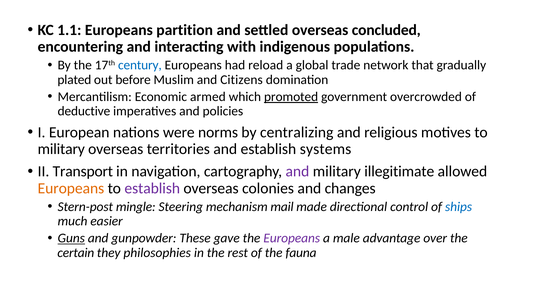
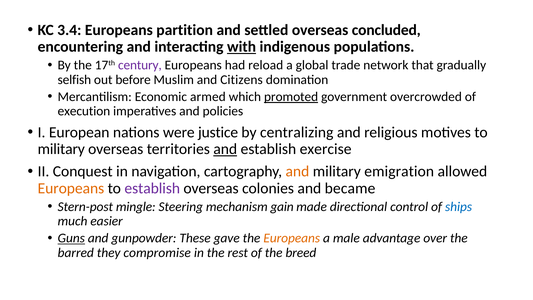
1.1: 1.1 -> 3.4 (69, 30)
with underline: none -> present (242, 47)
century colour: blue -> purple (140, 65)
plated: plated -> selfish (74, 80)
deductive: deductive -> execution (84, 111)
norms: norms -> justice (218, 132)
and underline: none -> present (225, 149)
systems: systems -> exercise (326, 149)
Transport: Transport -> Conquest (83, 171)
and colour: purple -> orange (297, 171)
illegitimate: illegitimate -> emigration (399, 171)
changes: changes -> became (350, 188)
mail: mail -> gain (282, 207)
Europeans colour: purple -> orange (292, 238)
certain: certain -> barred (76, 252)
philosophies: philosophies -> compromise (157, 252)
fauna: fauna -> breed (301, 252)
